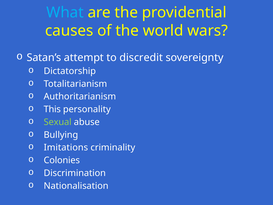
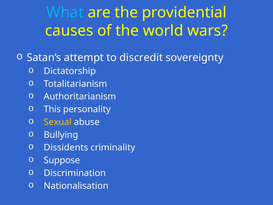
Sexual colour: light green -> yellow (58, 122)
Imitations: Imitations -> Dissidents (66, 147)
Colonies: Colonies -> Suppose (62, 160)
